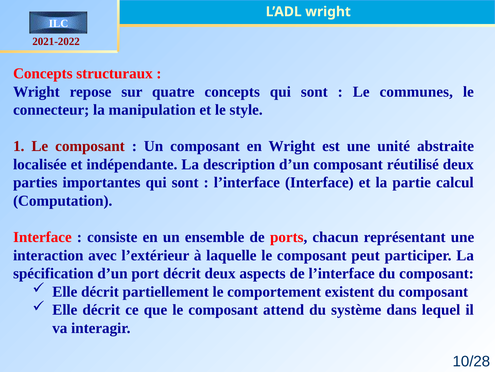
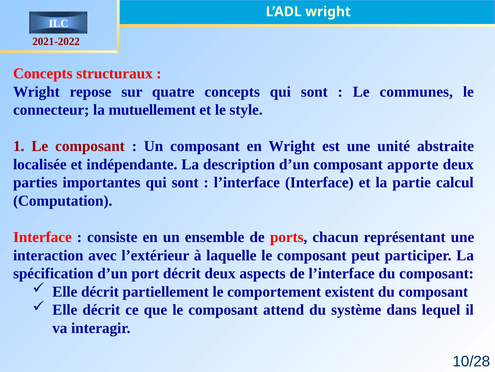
manipulation: manipulation -> mutuellement (152, 110)
réutilisé: réutilisé -> apporte (413, 164)
